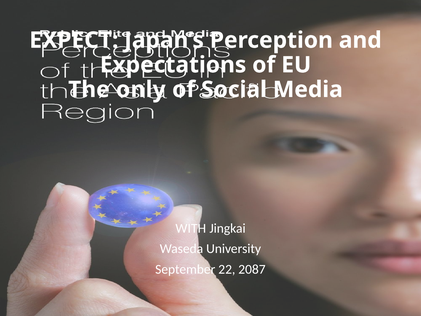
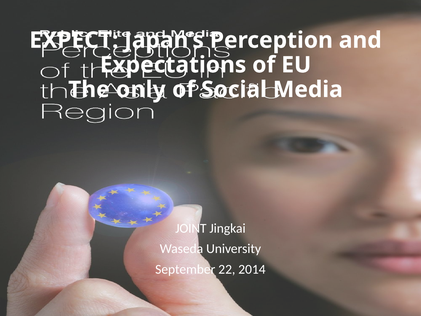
WITH: WITH -> JOINT (191, 228)
2087: 2087 -> 2014 (252, 269)
